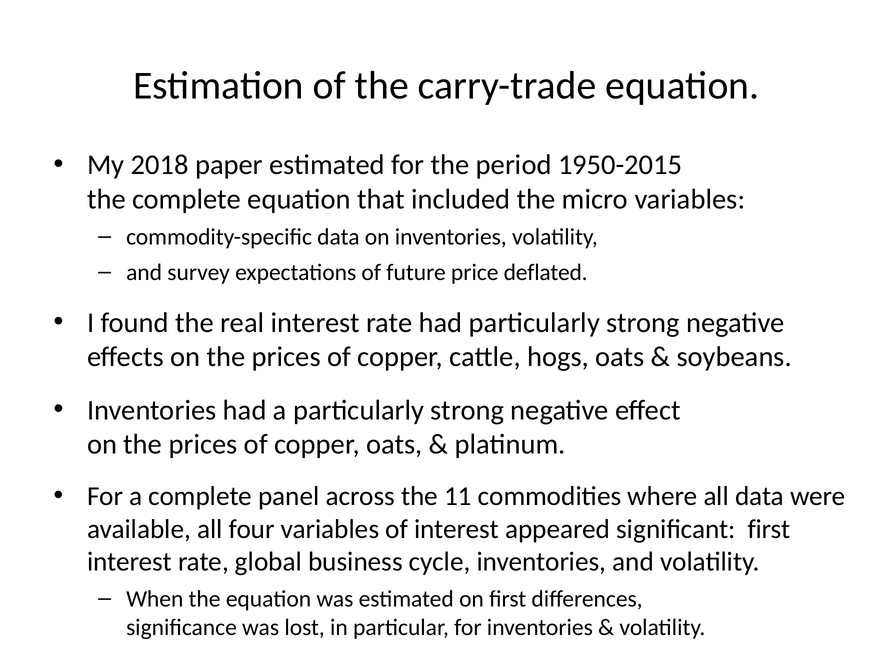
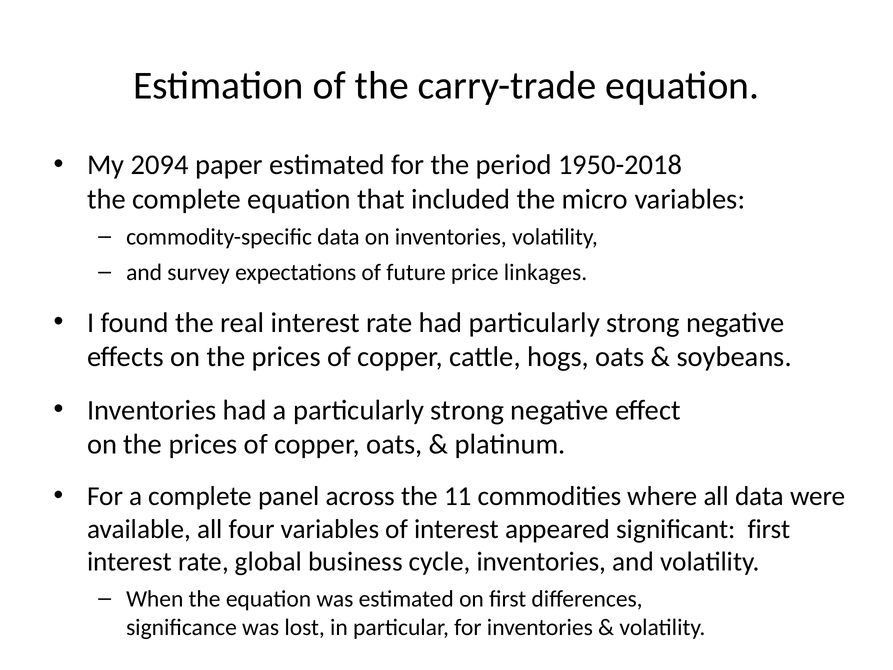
2018: 2018 -> 2094 (160, 165)
1950-2015: 1950-2015 -> 1950-2018 (620, 165)
deflated: deflated -> linkages (546, 272)
